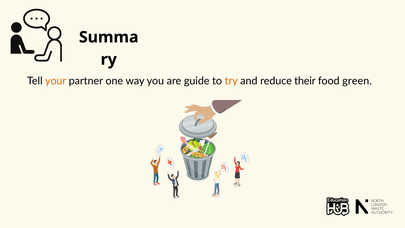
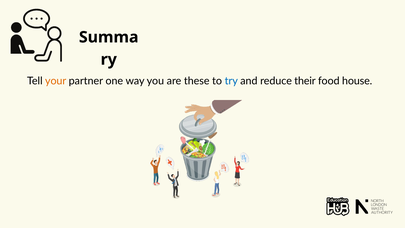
guide: guide -> these (197, 81)
try colour: orange -> blue (231, 81)
green: green -> house (357, 81)
